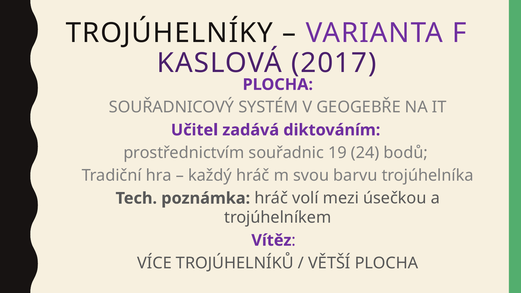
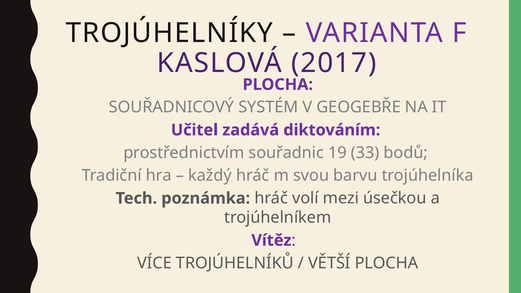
24: 24 -> 33 (365, 153)
